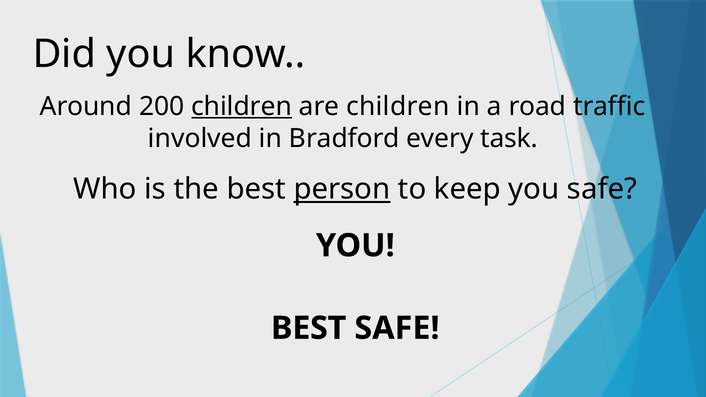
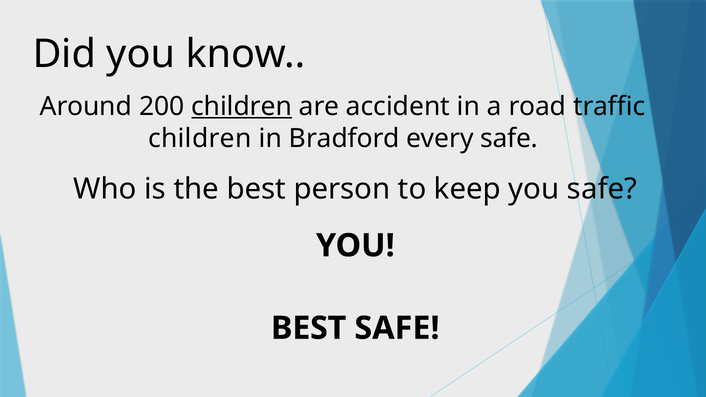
are children: children -> accident (398, 107)
involved: involved -> children (200, 138)
every task: task -> safe (509, 138)
person underline: present -> none (342, 189)
